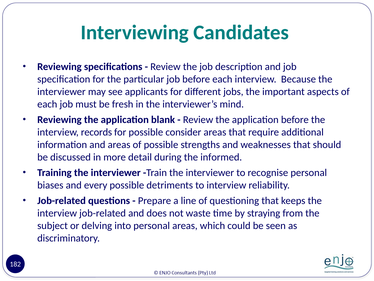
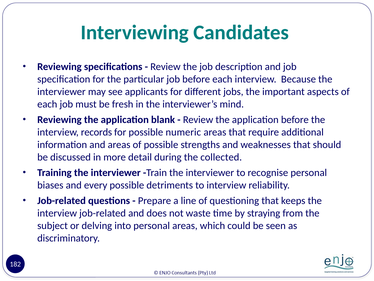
consider: consider -> numeric (183, 132)
informed: informed -> collected (221, 157)
